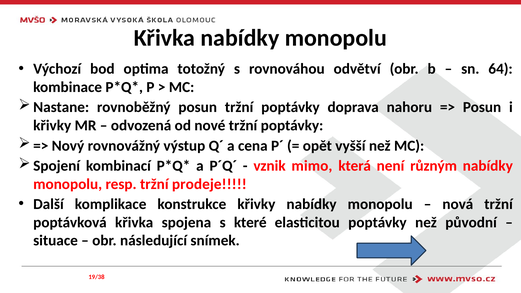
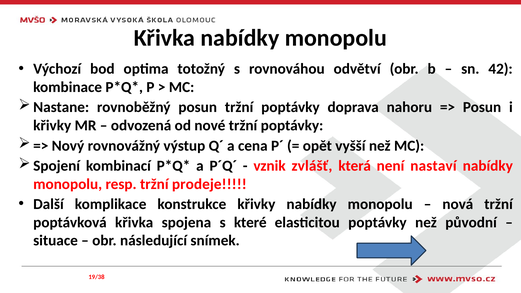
64: 64 -> 42 (501, 69)
mimo: mimo -> zvlášť (312, 166)
různým: různým -> nastaví (433, 166)
